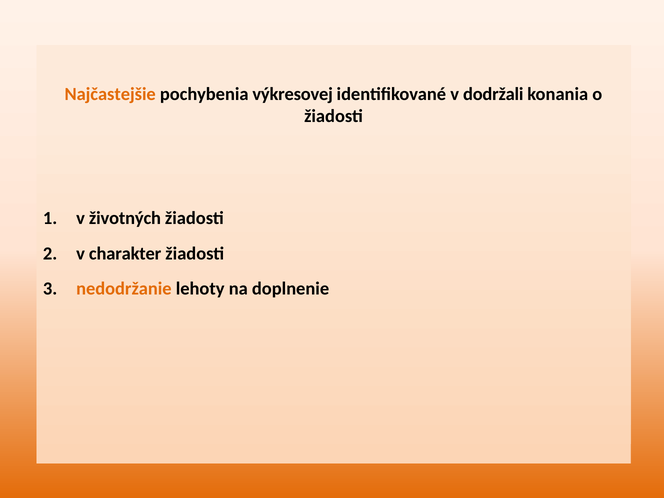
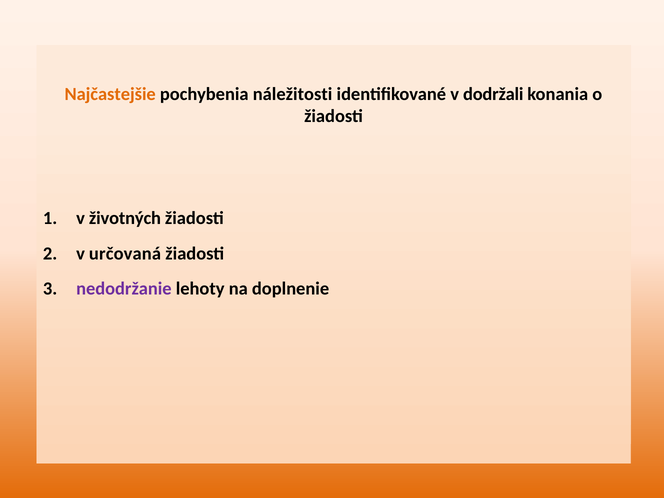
výkresovej: výkresovej -> náležitosti (293, 94)
charakter: charakter -> určovaná (125, 253)
nedodržanie colour: orange -> purple (124, 289)
